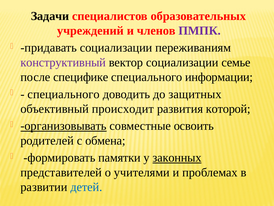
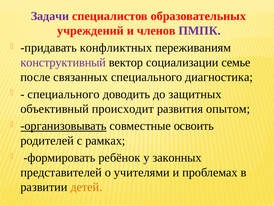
Задачи colour: black -> purple (50, 16)
придавать социализации: социализации -> конфликтных (116, 48)
специфике: специфике -> связанных (81, 77)
информации: информации -> диагностика (219, 77)
которой: которой -> опытом (228, 109)
обмена: обмена -> рамках (105, 140)
памятки: памятки -> ребёнок (119, 157)
законных underline: present -> none (177, 157)
детей colour: blue -> orange (86, 187)
